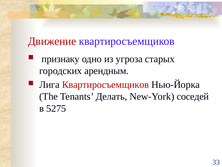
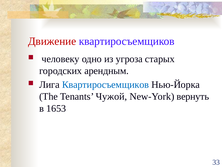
признаку: признаку -> человеку (61, 59)
Квартиросъемщиков colour: red -> blue (106, 84)
Делать: Делать -> Чужой (111, 96)
соседей: соседей -> вернуть (193, 96)
5275: 5275 -> 1653 (56, 108)
